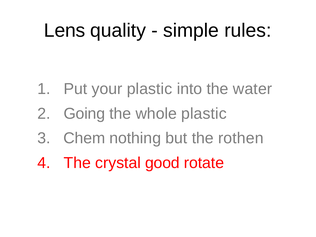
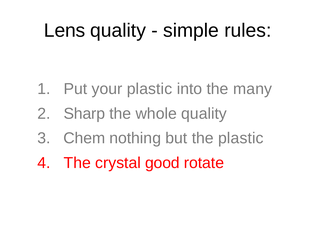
water: water -> many (253, 89)
Going: Going -> Sharp (84, 114)
whole plastic: plastic -> quality (204, 114)
the rothen: rothen -> plastic (241, 138)
